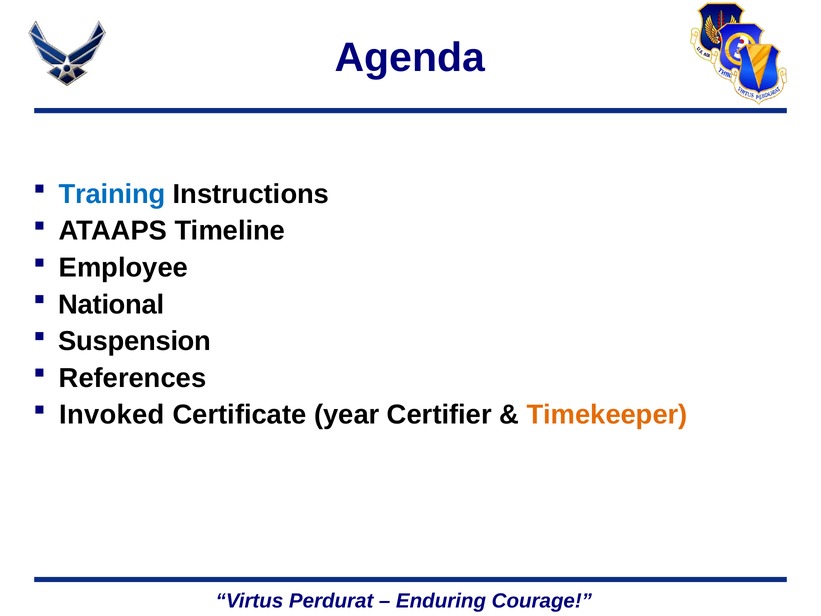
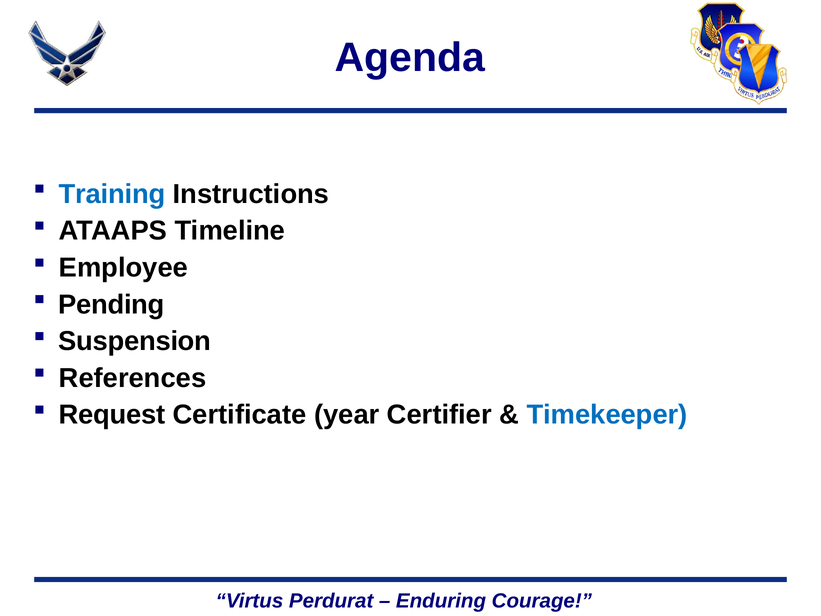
National: National -> Pending (111, 304)
Invoked: Invoked -> Request (112, 415)
Timekeeper colour: orange -> blue (607, 415)
